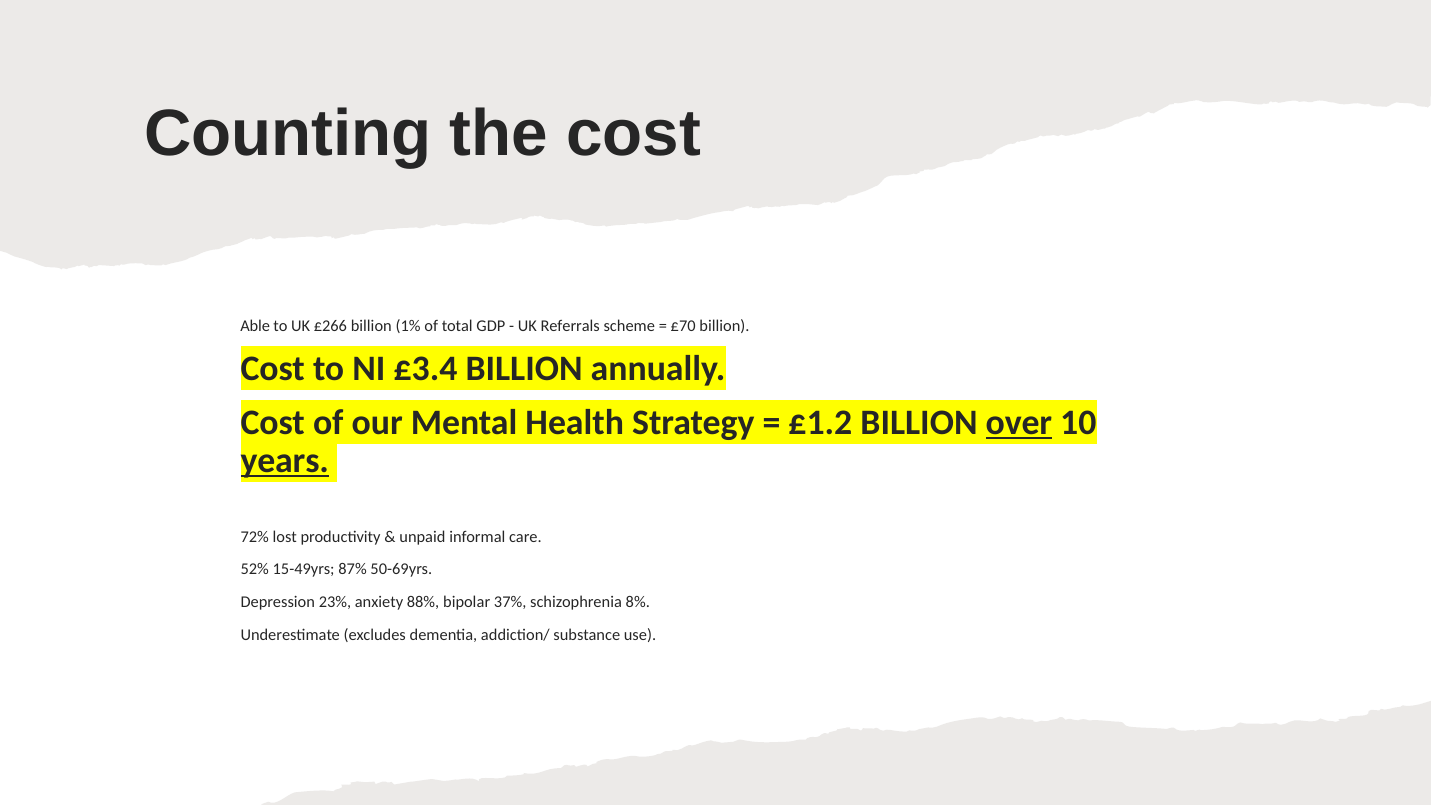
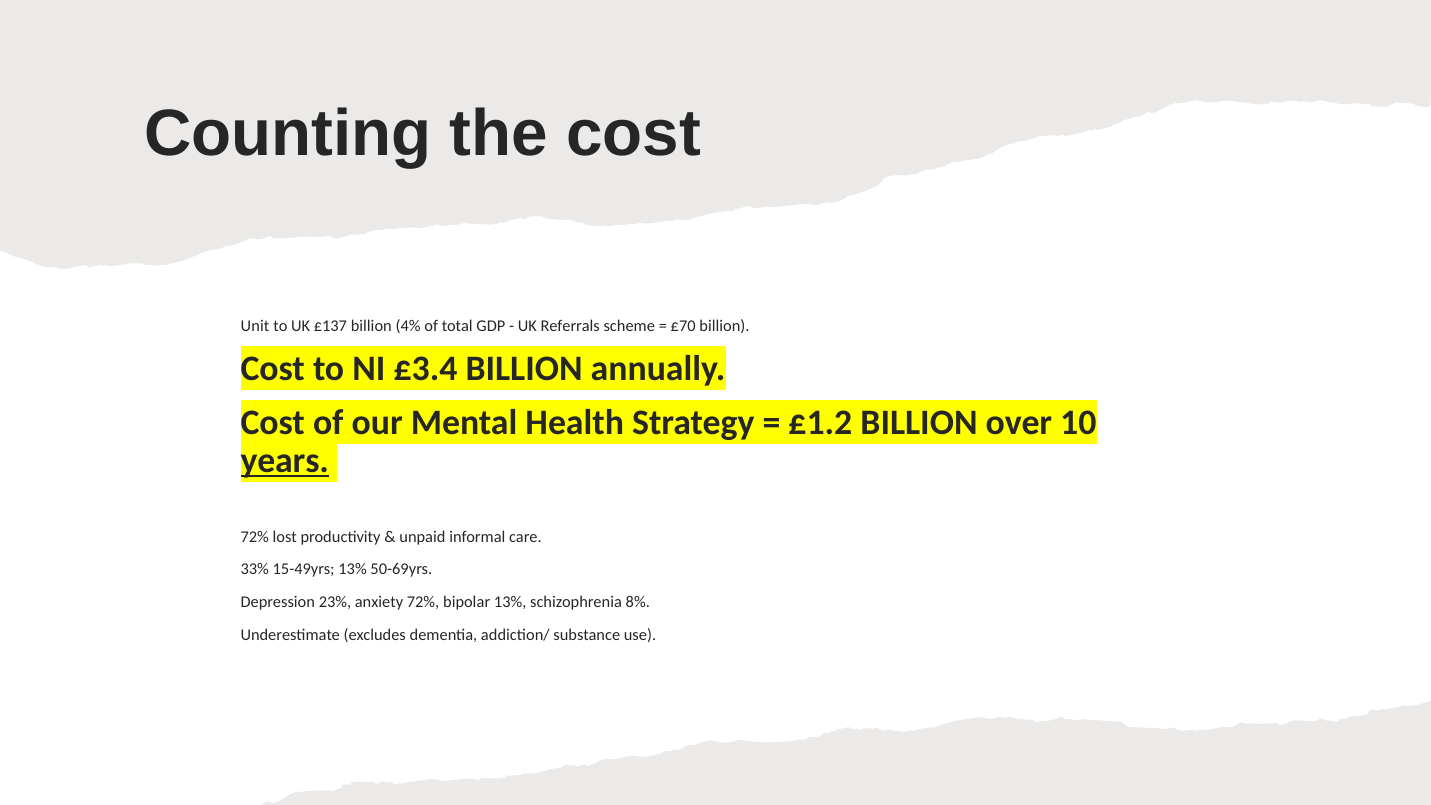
Able: Able -> Unit (255, 326)
£266: £266 -> £137 (330, 326)
1%: 1% -> 4% (408, 326)
over underline: present -> none (1019, 422)
52%: 52% -> 33% (255, 569)
15-49yrs 87%: 87% -> 13% (353, 569)
anxiety 88%: 88% -> 72% (423, 602)
bipolar 37%: 37% -> 13% (510, 602)
